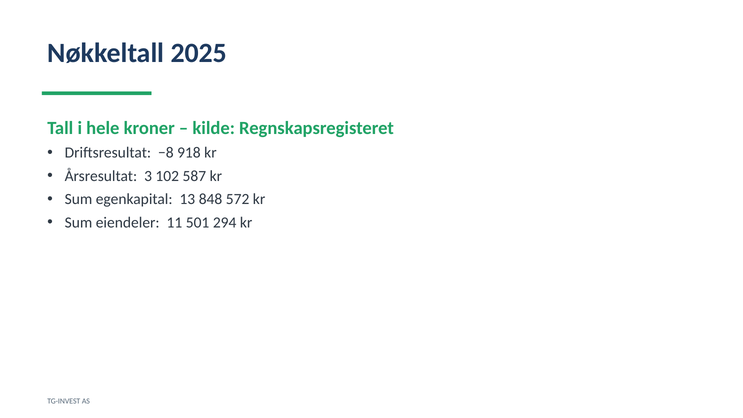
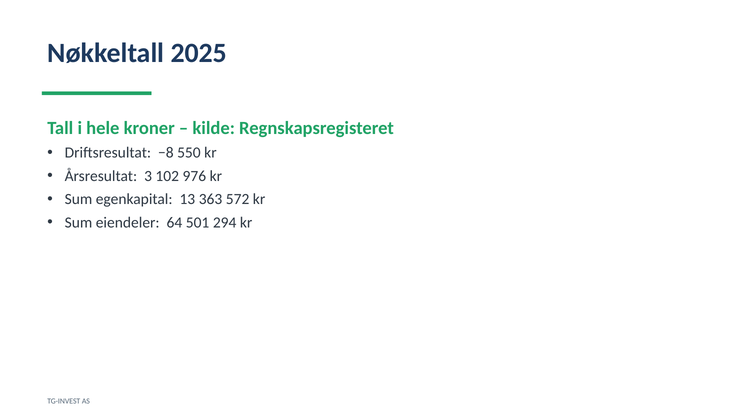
918: 918 -> 550 (189, 153)
587: 587 -> 976 (194, 176)
848: 848 -> 363 (211, 199)
11: 11 -> 64 (174, 222)
